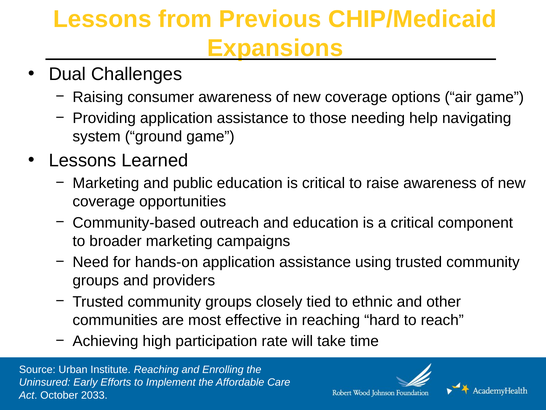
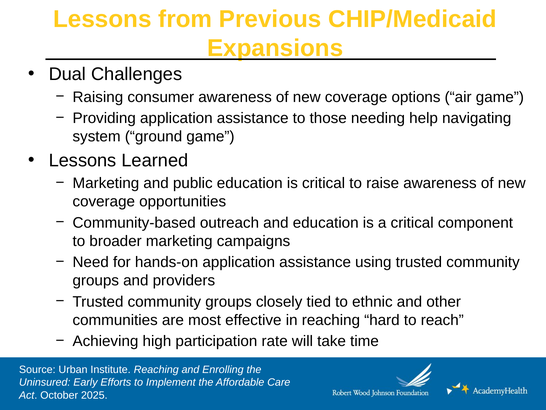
2033: 2033 -> 2025 (94, 395)
